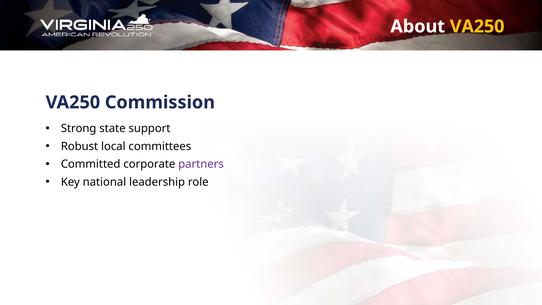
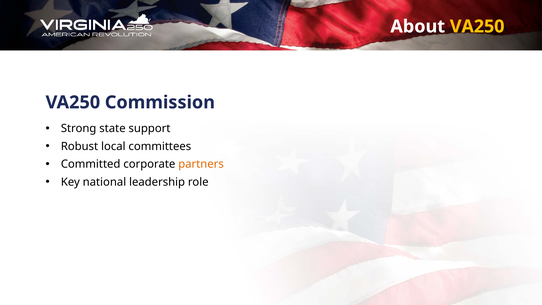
partners colour: purple -> orange (201, 164)
